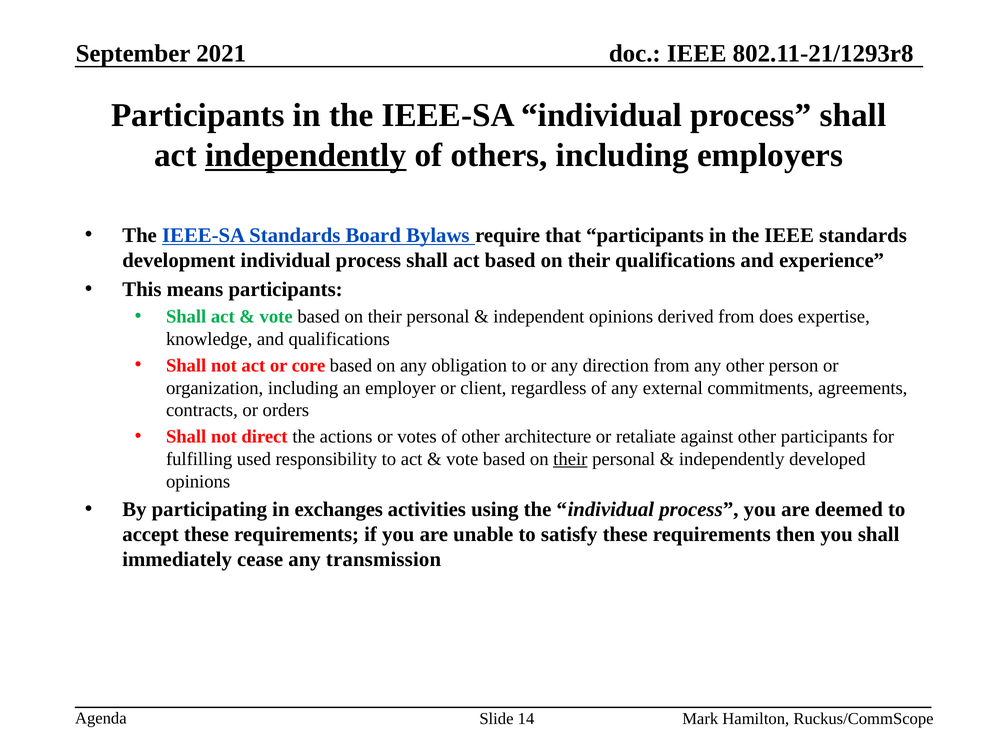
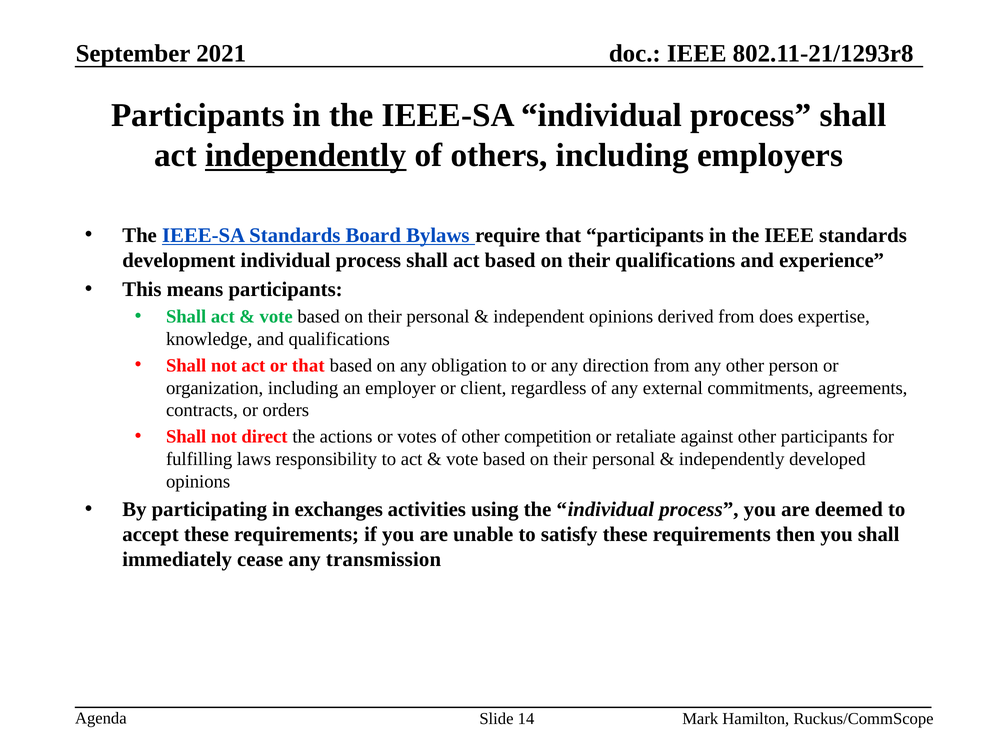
or core: core -> that (308, 365)
architecture: architecture -> competition (548, 436)
used: used -> laws (254, 459)
their underline: present -> none (570, 459)
